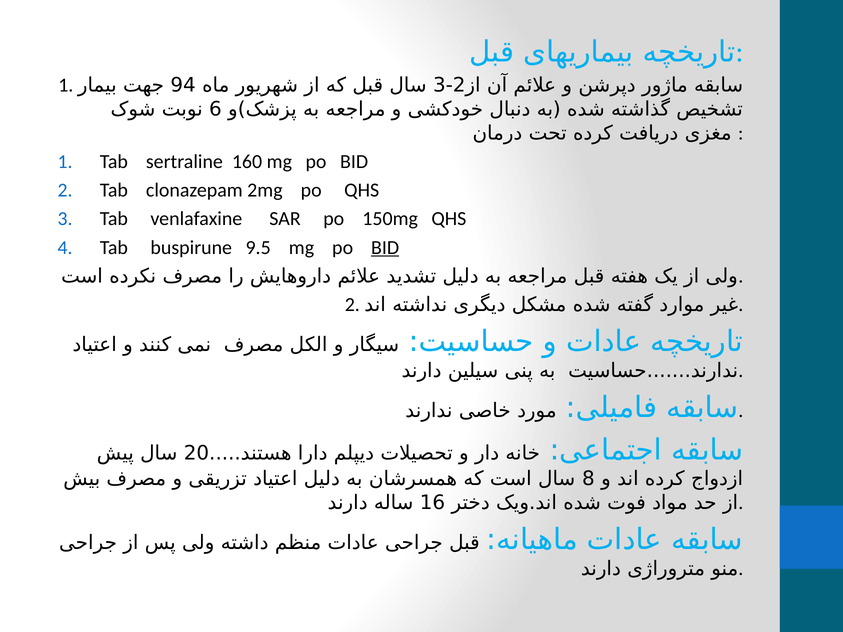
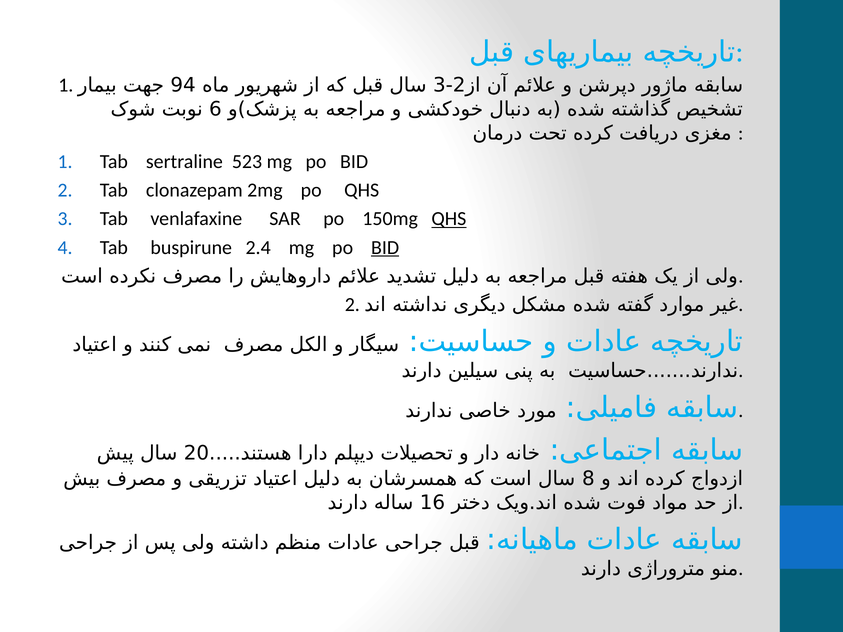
160: 160 -> 523 (247, 162)
QHS underline: none -> present (449, 219)
9.5: 9.5 -> 2.4 (258, 248)
